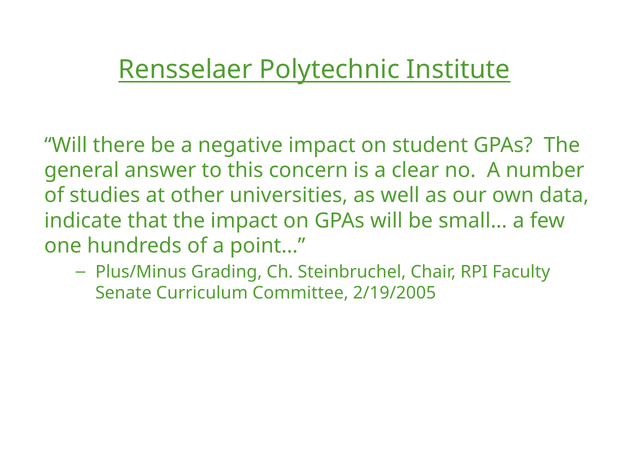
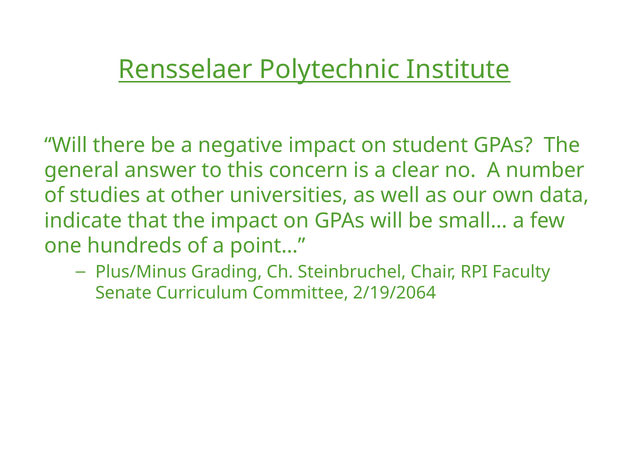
2/19/2005: 2/19/2005 -> 2/19/2064 (395, 293)
